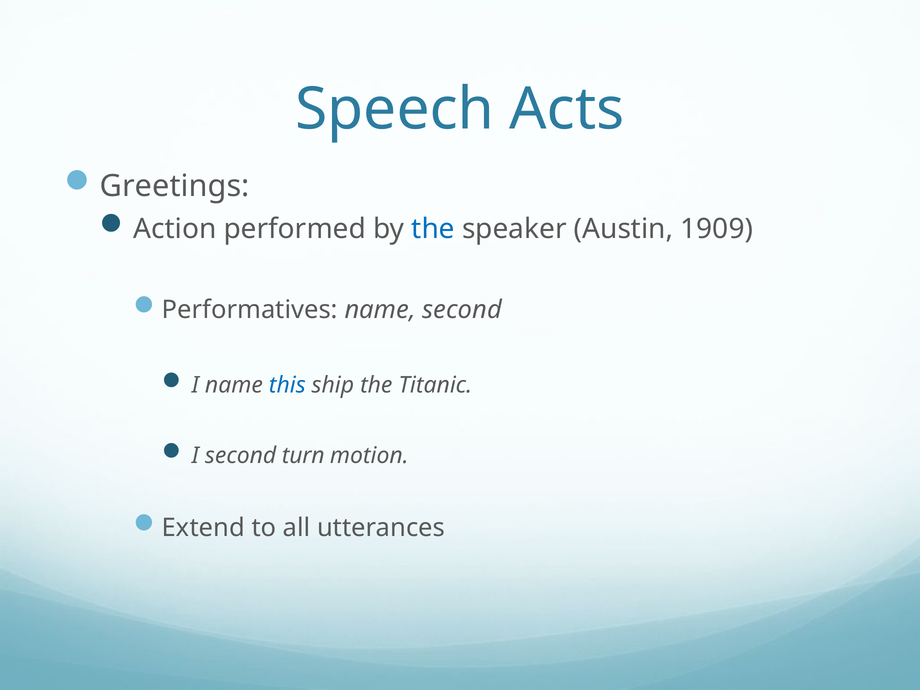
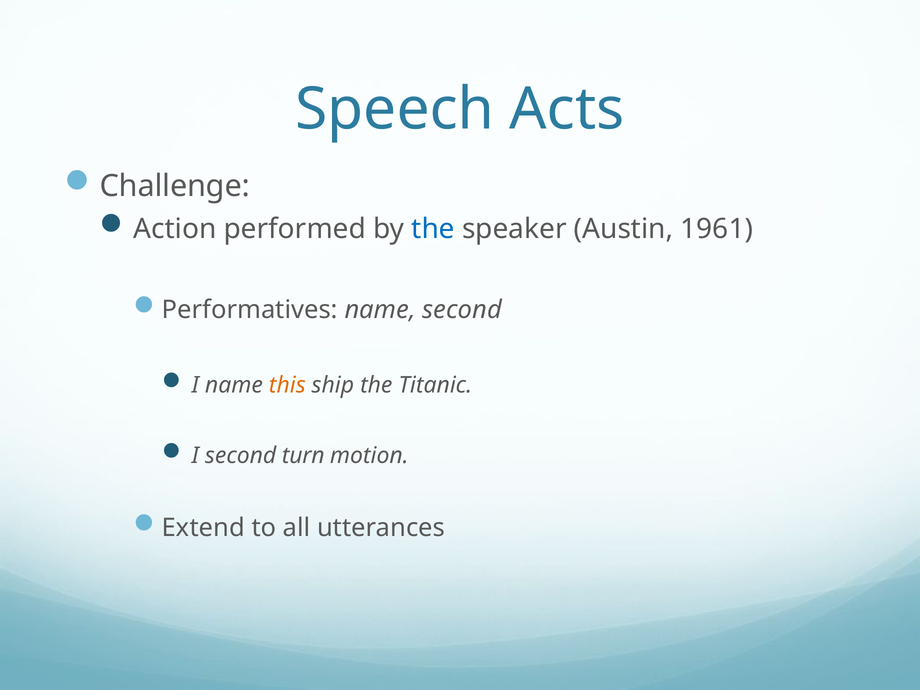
Greetings: Greetings -> Challenge (175, 186)
1909: 1909 -> 1961 (717, 229)
this colour: blue -> orange (287, 385)
